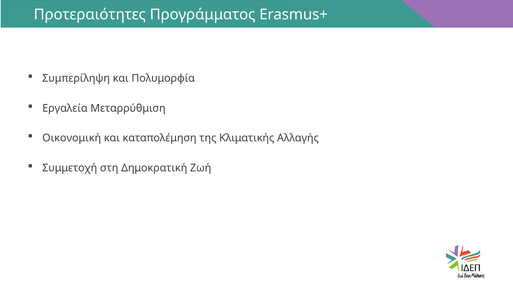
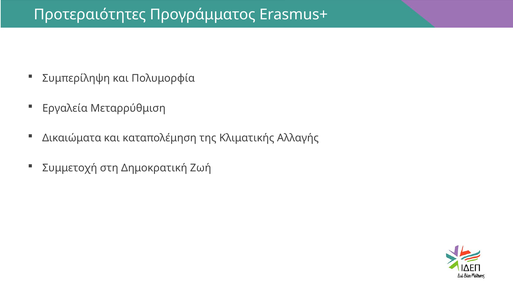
Οικονομική: Οικονομική -> Δικαιώματα (72, 138)
